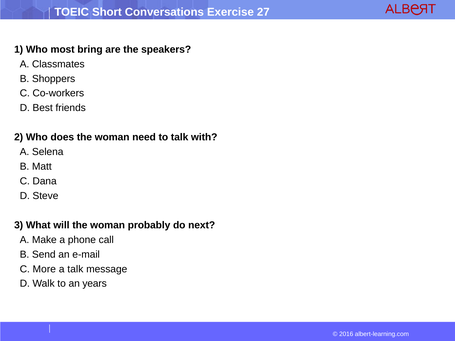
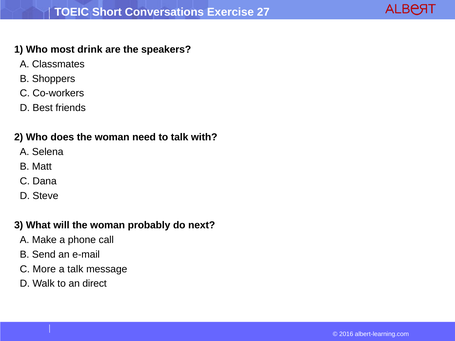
bring: bring -> drink (90, 49)
years: years -> direct (95, 284)
